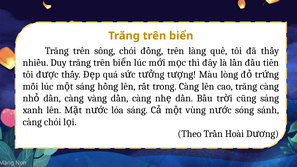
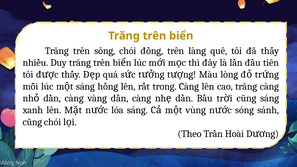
càng: càng -> cũng (32, 122)
